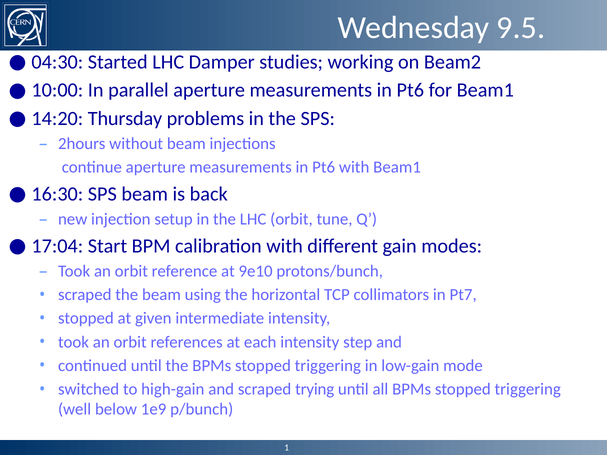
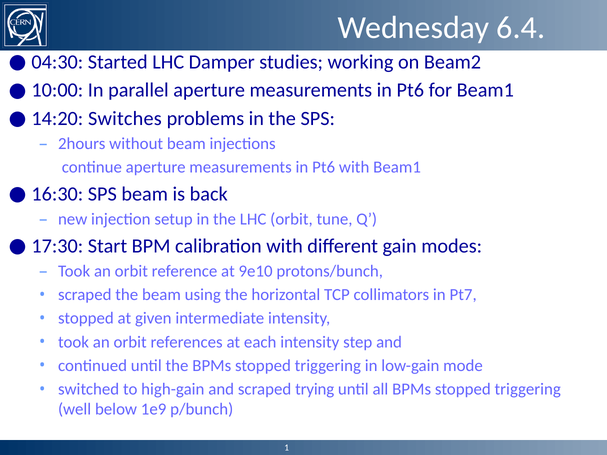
9.5: 9.5 -> 6.4 (521, 28)
Thursday: Thursday -> Switches (125, 118)
17:04: 17:04 -> 17:30 (57, 246)
